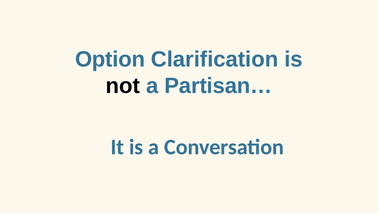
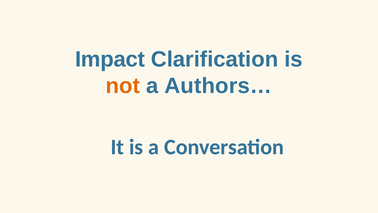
Option: Option -> Impact (110, 59)
not colour: black -> orange (123, 86)
Partisan…: Partisan… -> Authors… (218, 86)
